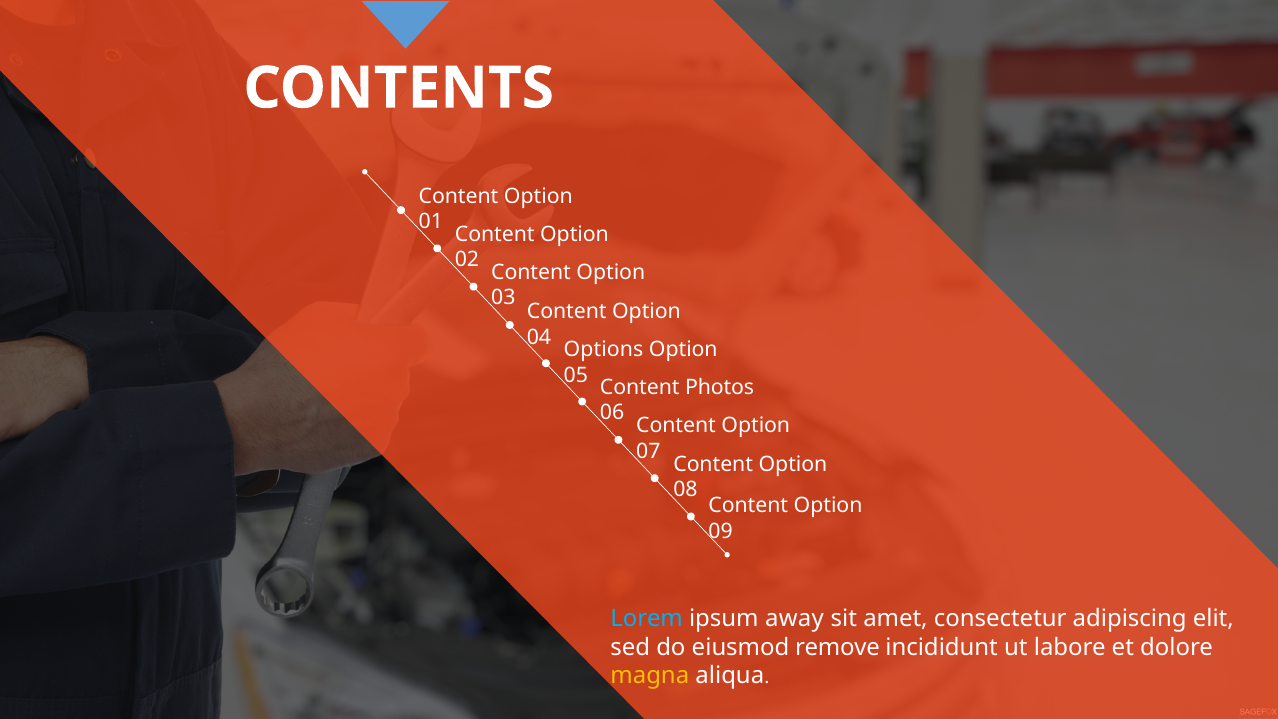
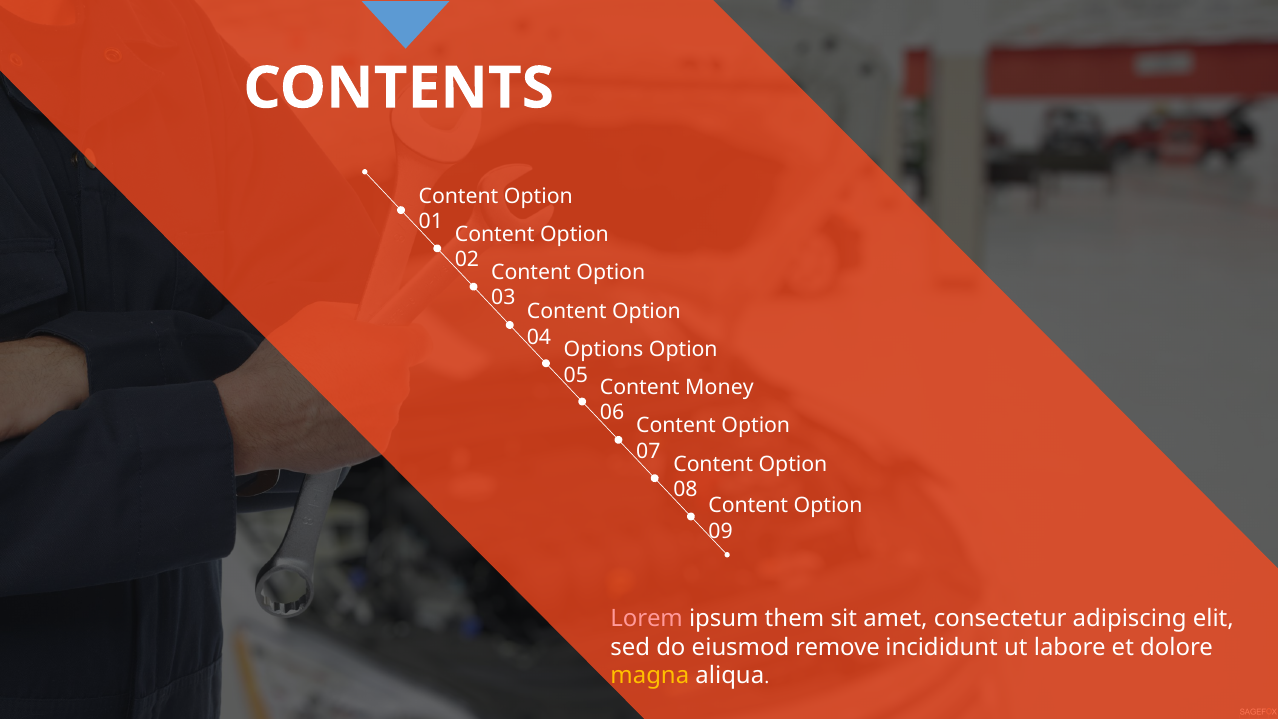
Photos: Photos -> Money (719, 387)
Lorem colour: light blue -> pink (647, 618)
away: away -> them (795, 618)
